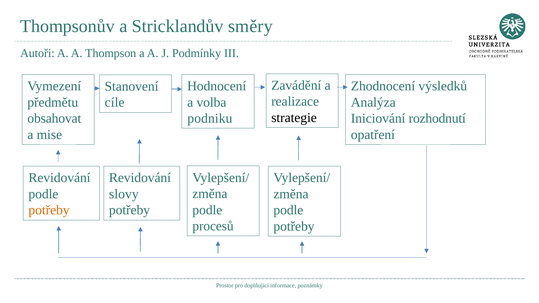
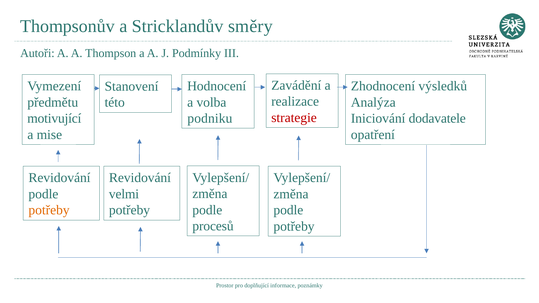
cíle: cíle -> této (115, 103)
strategie colour: black -> red (294, 118)
obsahovat: obsahovat -> motivující (54, 118)
rozhodnutí: rozhodnutí -> dodavatele (437, 118)
slovy: slovy -> velmi (124, 194)
